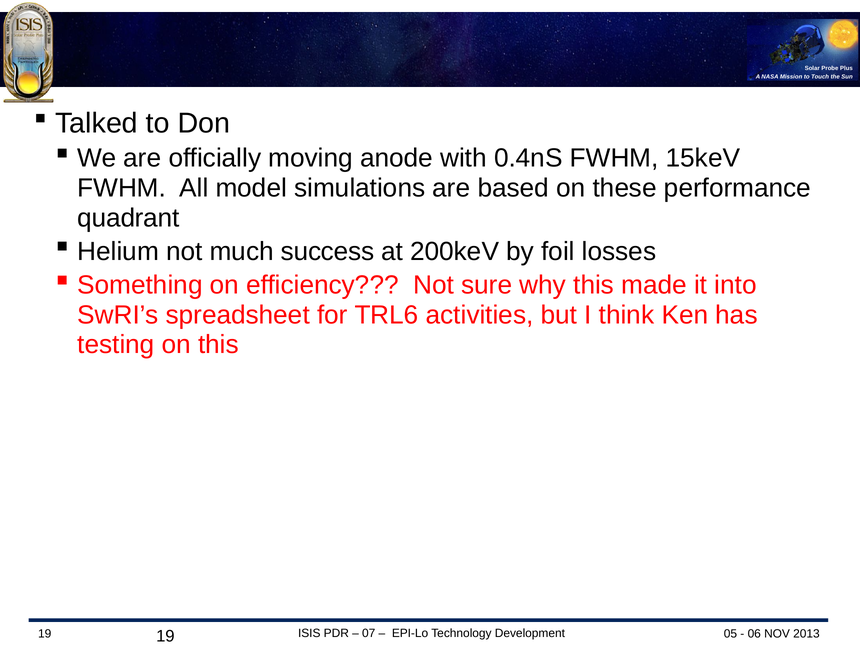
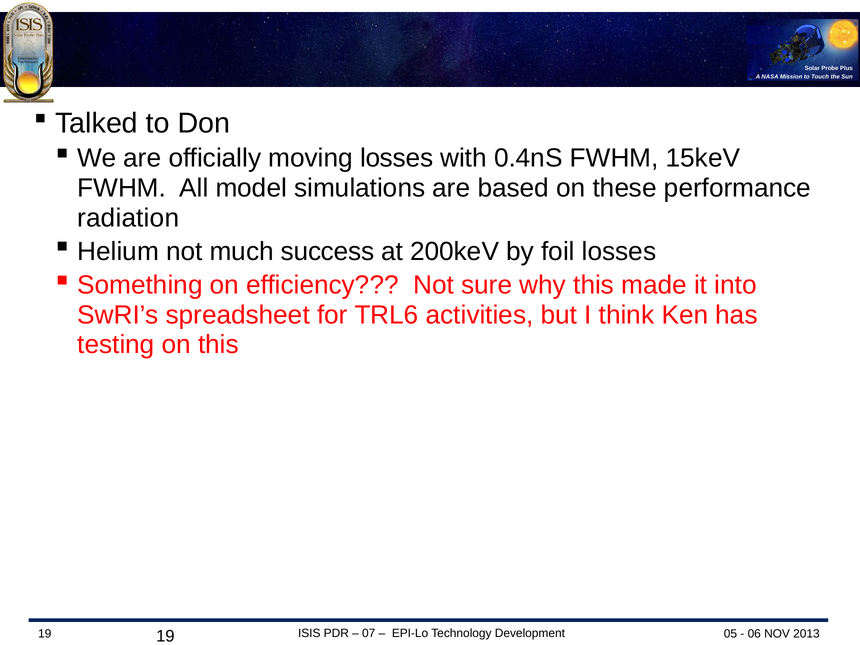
moving anode: anode -> losses (397, 158)
quadrant: quadrant -> radiation (128, 218)
